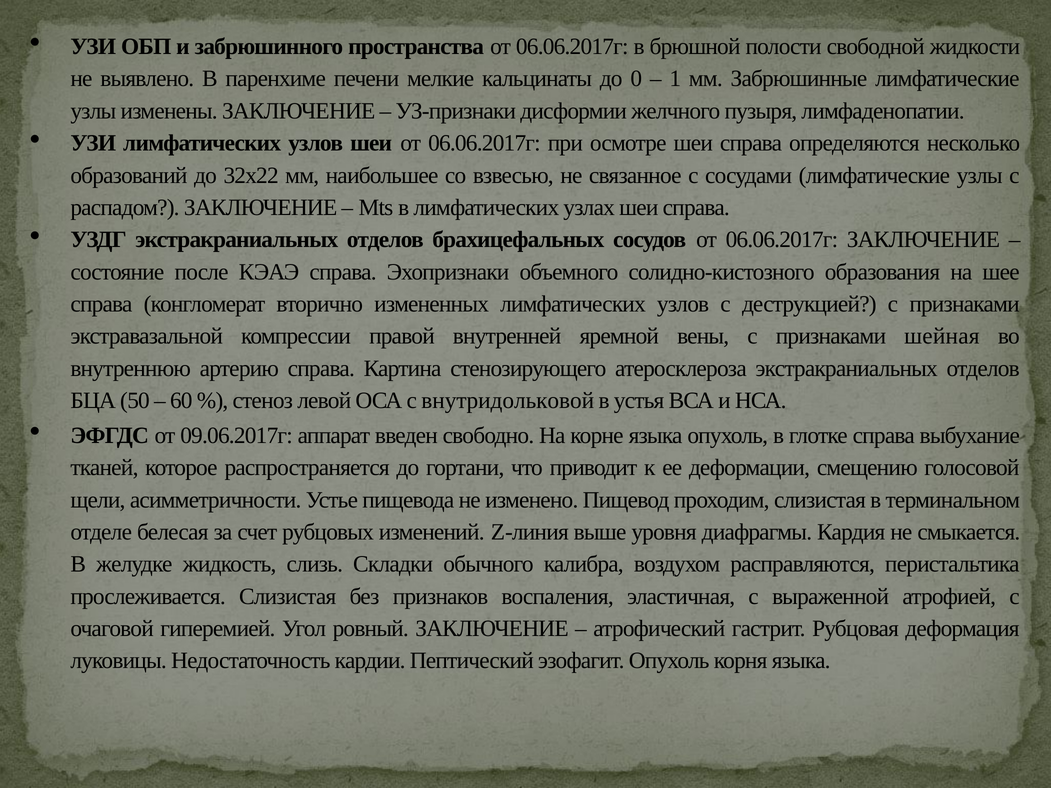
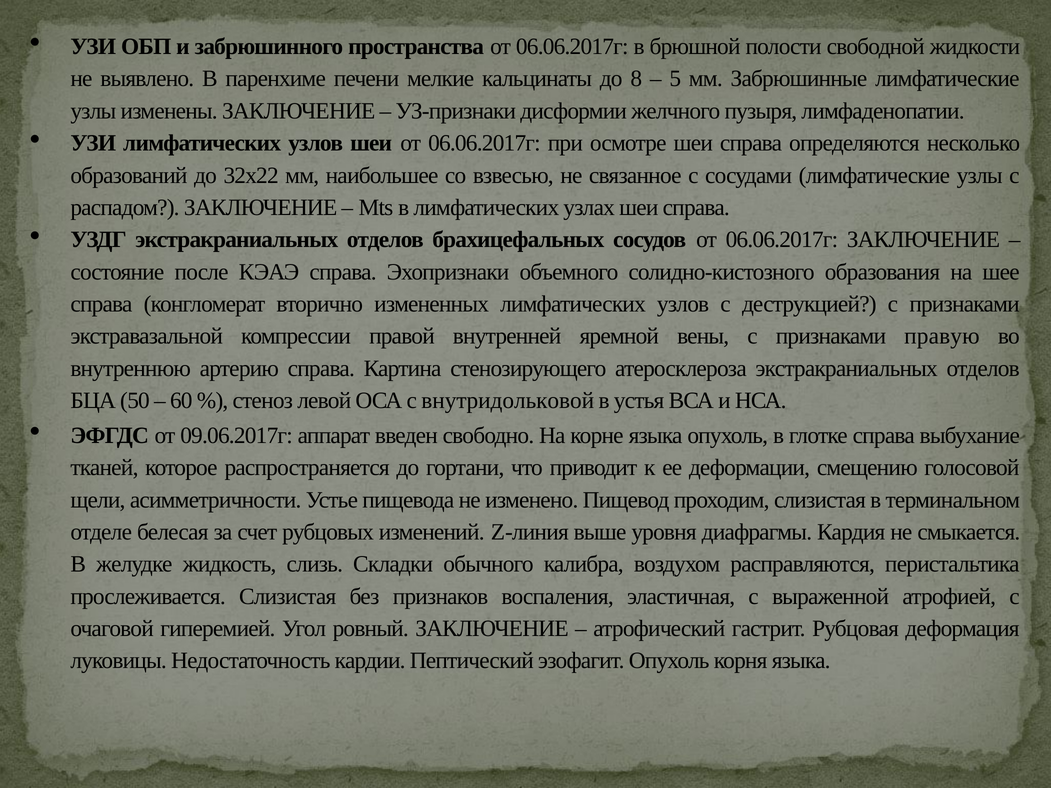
0: 0 -> 8 (636, 79)
1: 1 -> 5 (675, 79)
шейная: шейная -> правую (942, 336)
